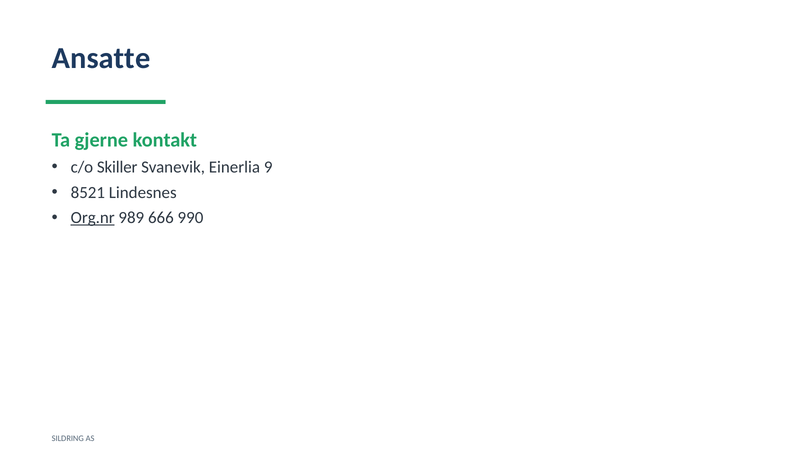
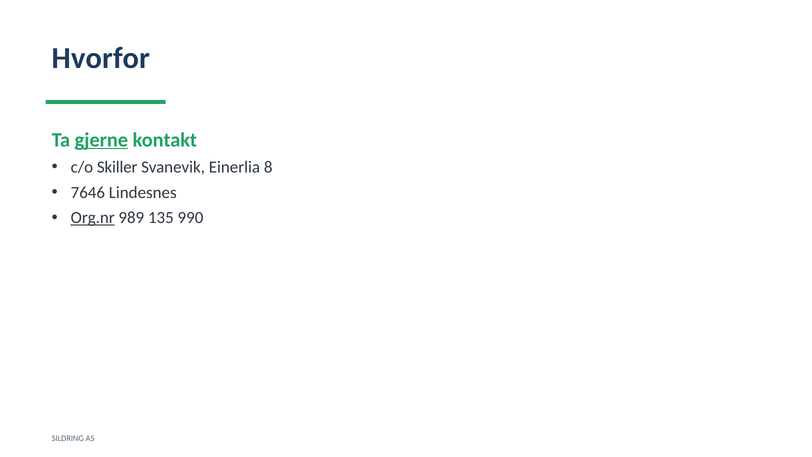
Ansatte: Ansatte -> Hvorfor (101, 58)
gjerne underline: none -> present (101, 140)
9: 9 -> 8 (268, 167)
8521: 8521 -> 7646 (88, 192)
666: 666 -> 135 (161, 218)
